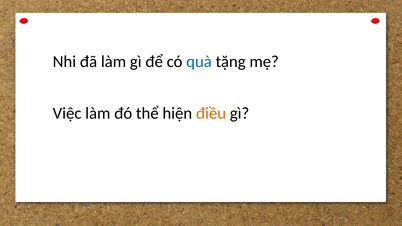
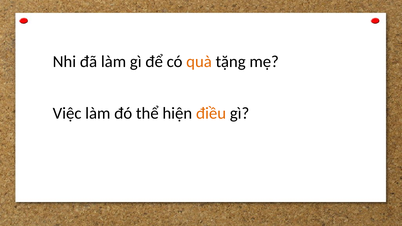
quà colour: blue -> orange (199, 62)
